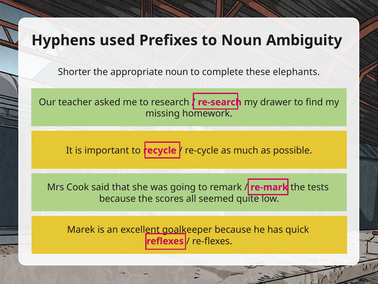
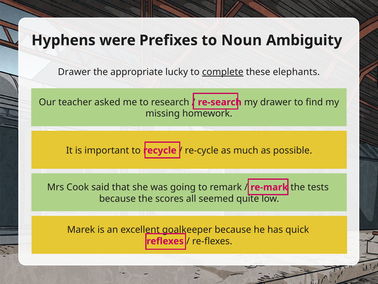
used: used -> were (118, 40)
Shorter: Shorter -> Drawer (74, 72)
appropriate noun: noun -> lucky (177, 72)
complete underline: none -> present (223, 72)
